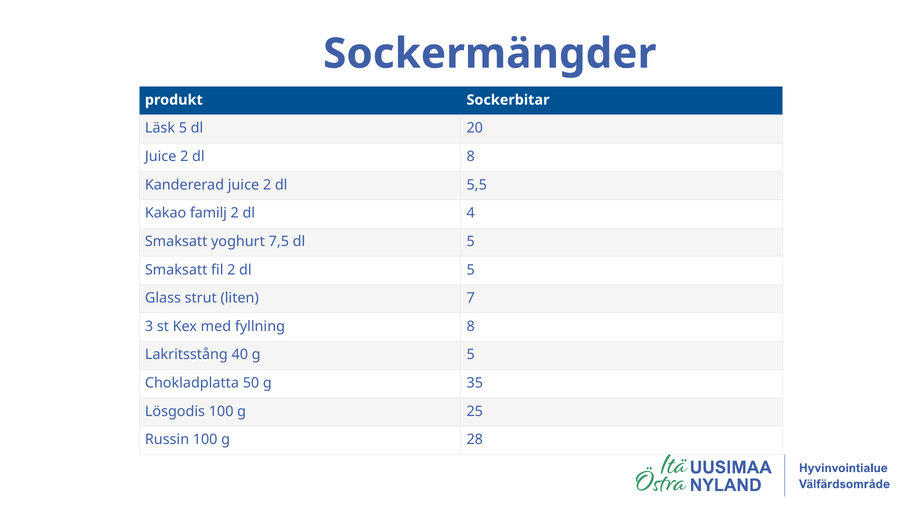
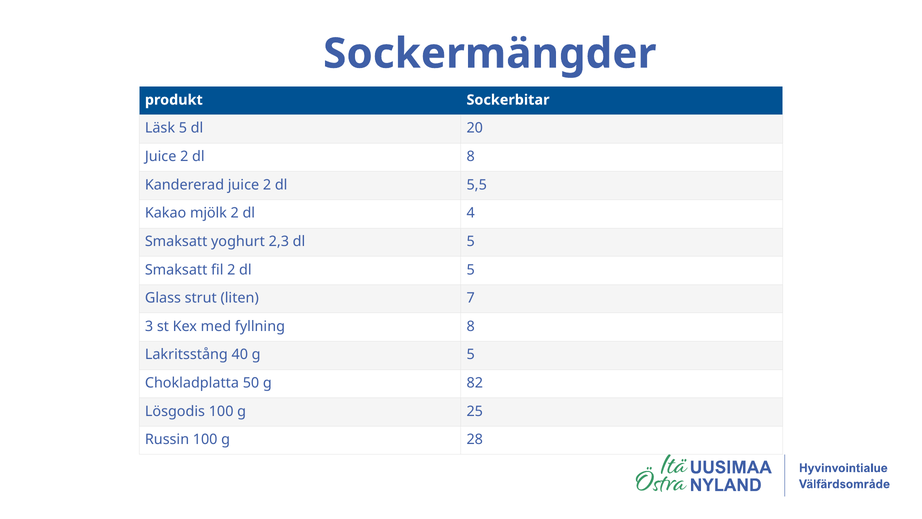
familj: familj -> mjölk (208, 213)
7,5: 7,5 -> 2,3 (279, 241)
35: 35 -> 82 (475, 383)
